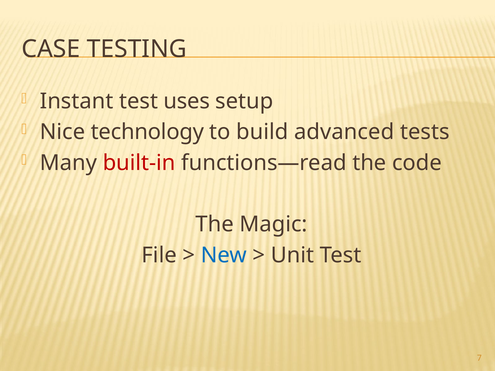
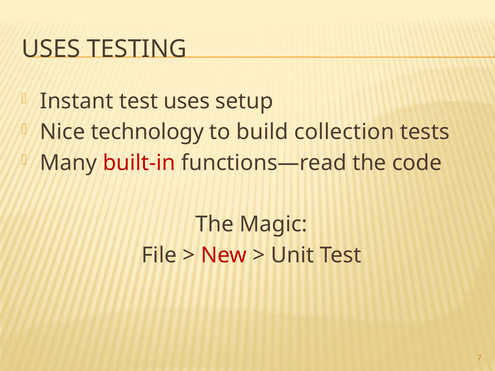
CASE: CASE -> USES (51, 49)
advanced: advanced -> collection (344, 132)
New colour: blue -> red (224, 255)
